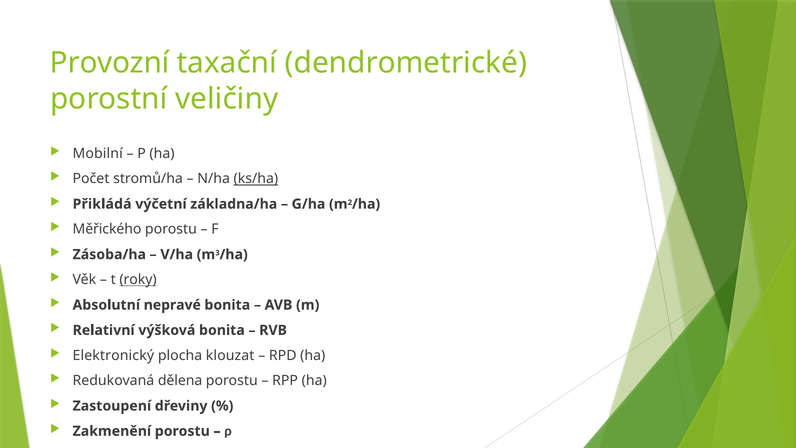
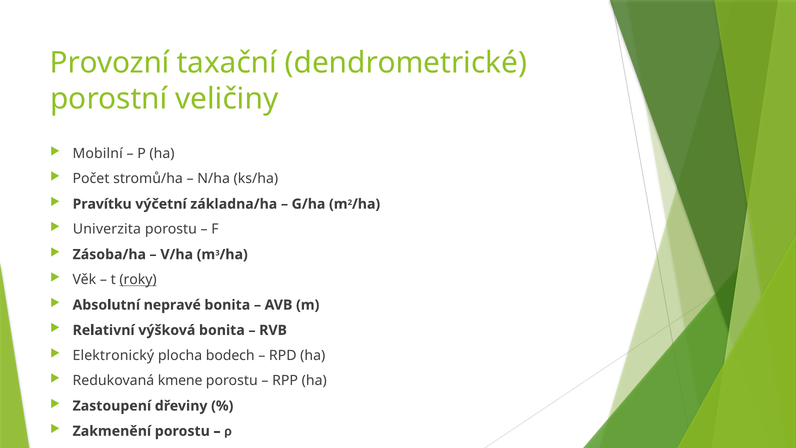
ks/ha underline: present -> none (256, 179)
Přikládá: Přikládá -> Pravítku (102, 204)
Měřického: Měřického -> Univerzita (107, 229)
klouzat: klouzat -> bodech (230, 355)
dělena: dělena -> kmene (180, 380)
